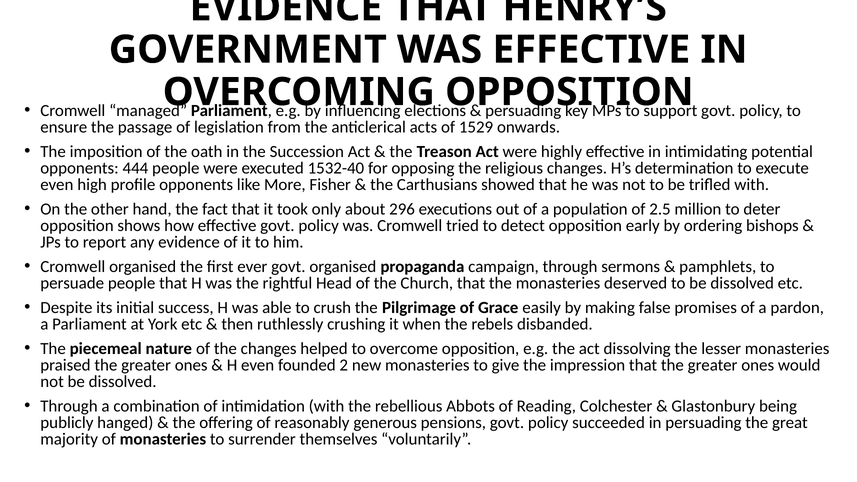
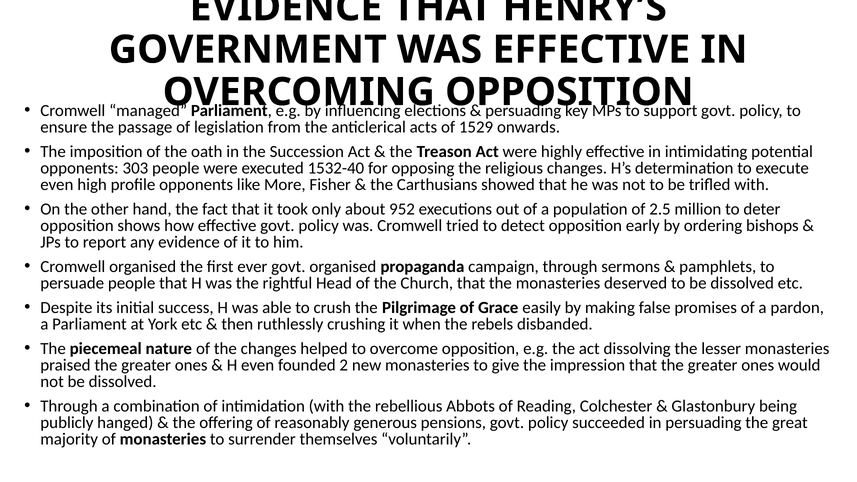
444: 444 -> 303 (135, 168)
296: 296 -> 952 (402, 209)
